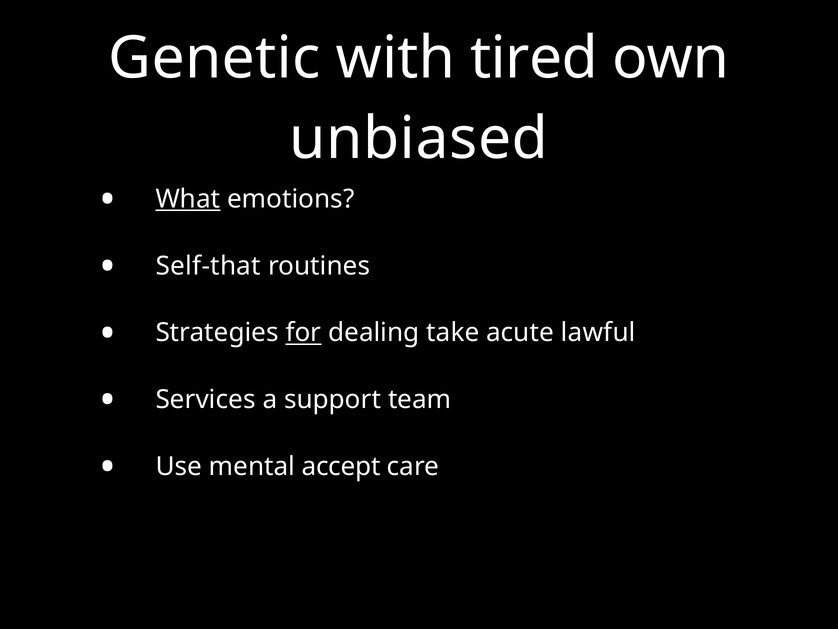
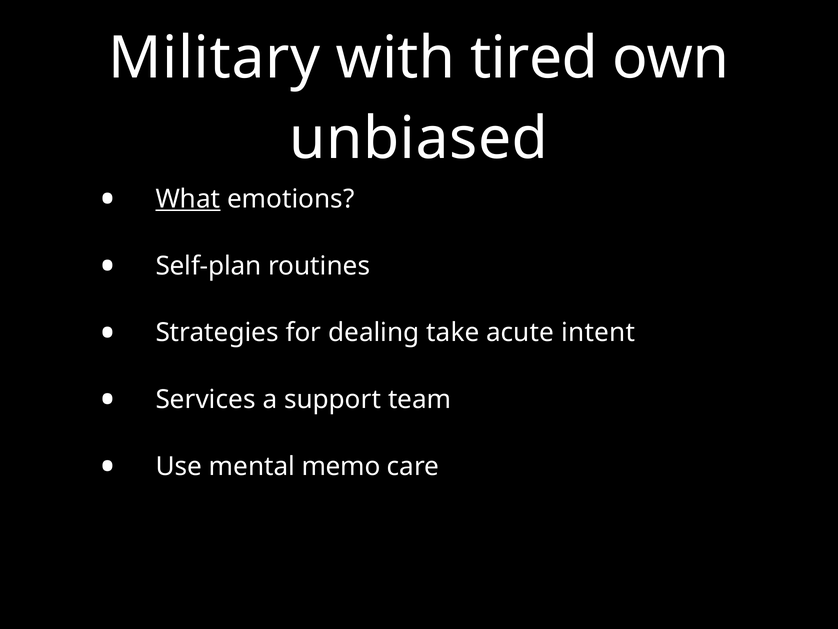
Genetic: Genetic -> Military (214, 58)
Self-that: Self-that -> Self-plan (208, 266)
for underline: present -> none (303, 333)
lawful: lawful -> intent (598, 333)
accept: accept -> memo (341, 466)
